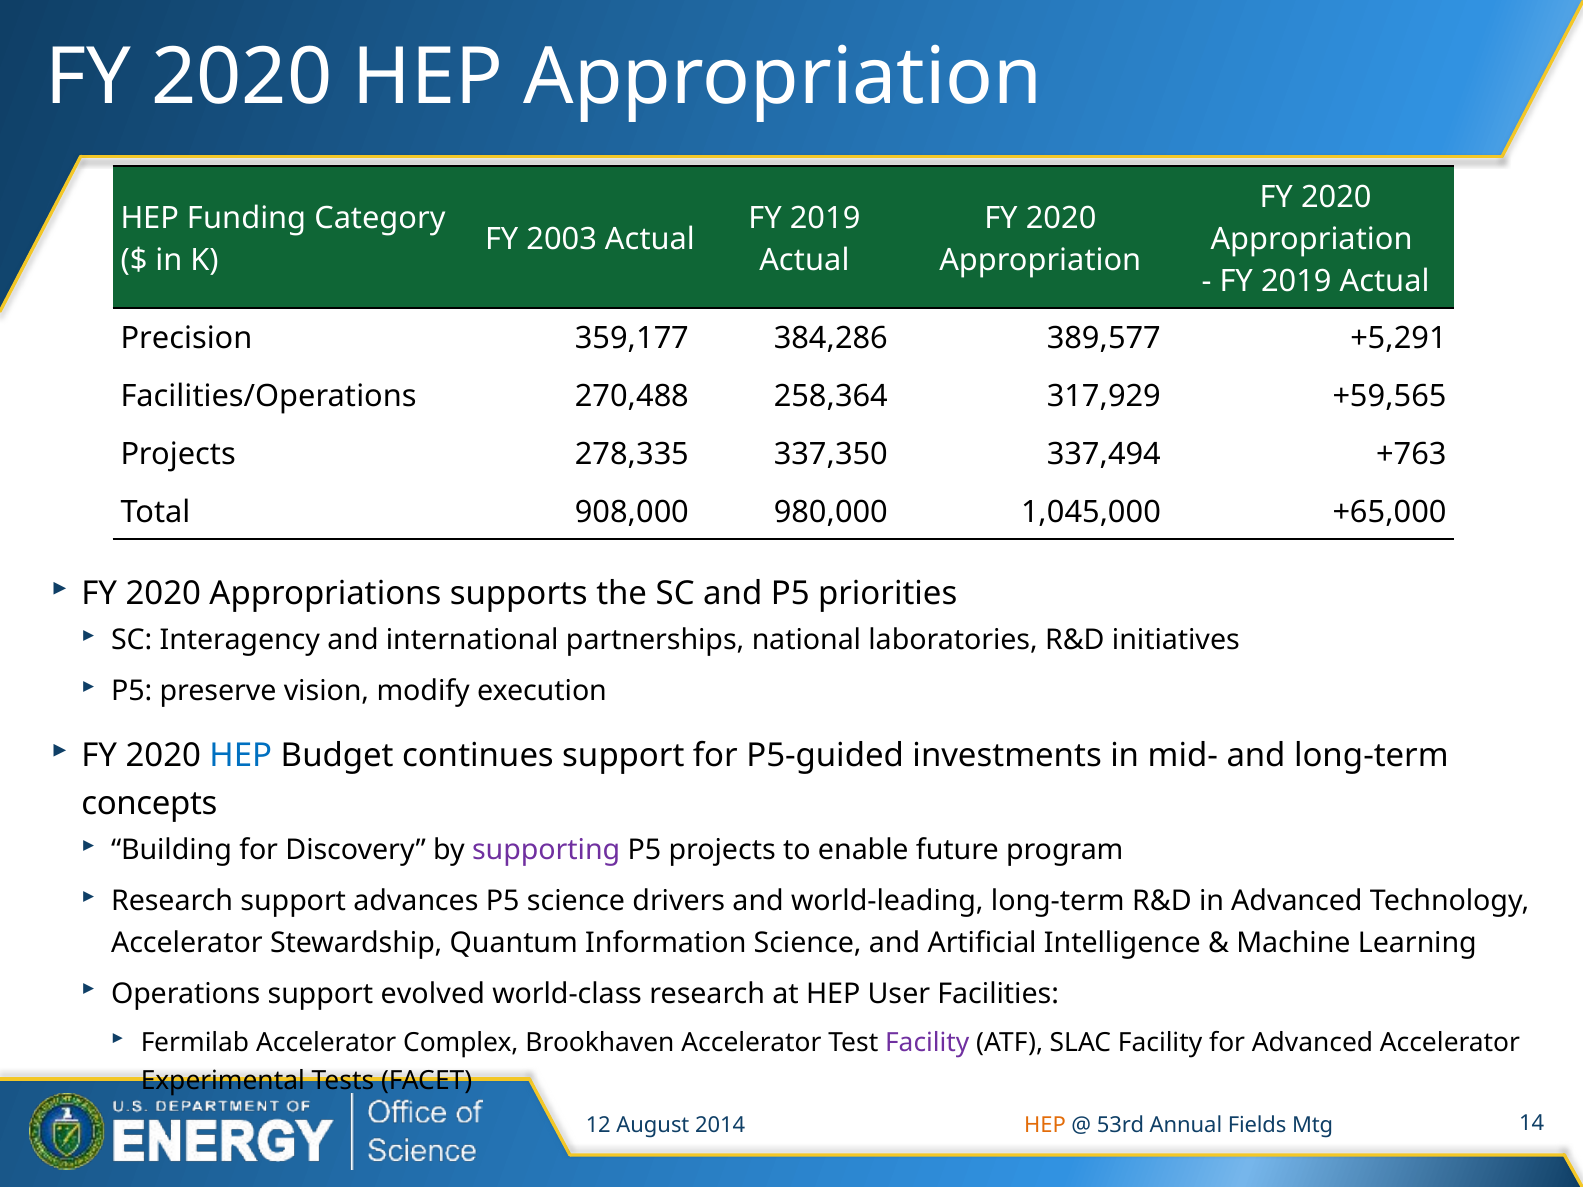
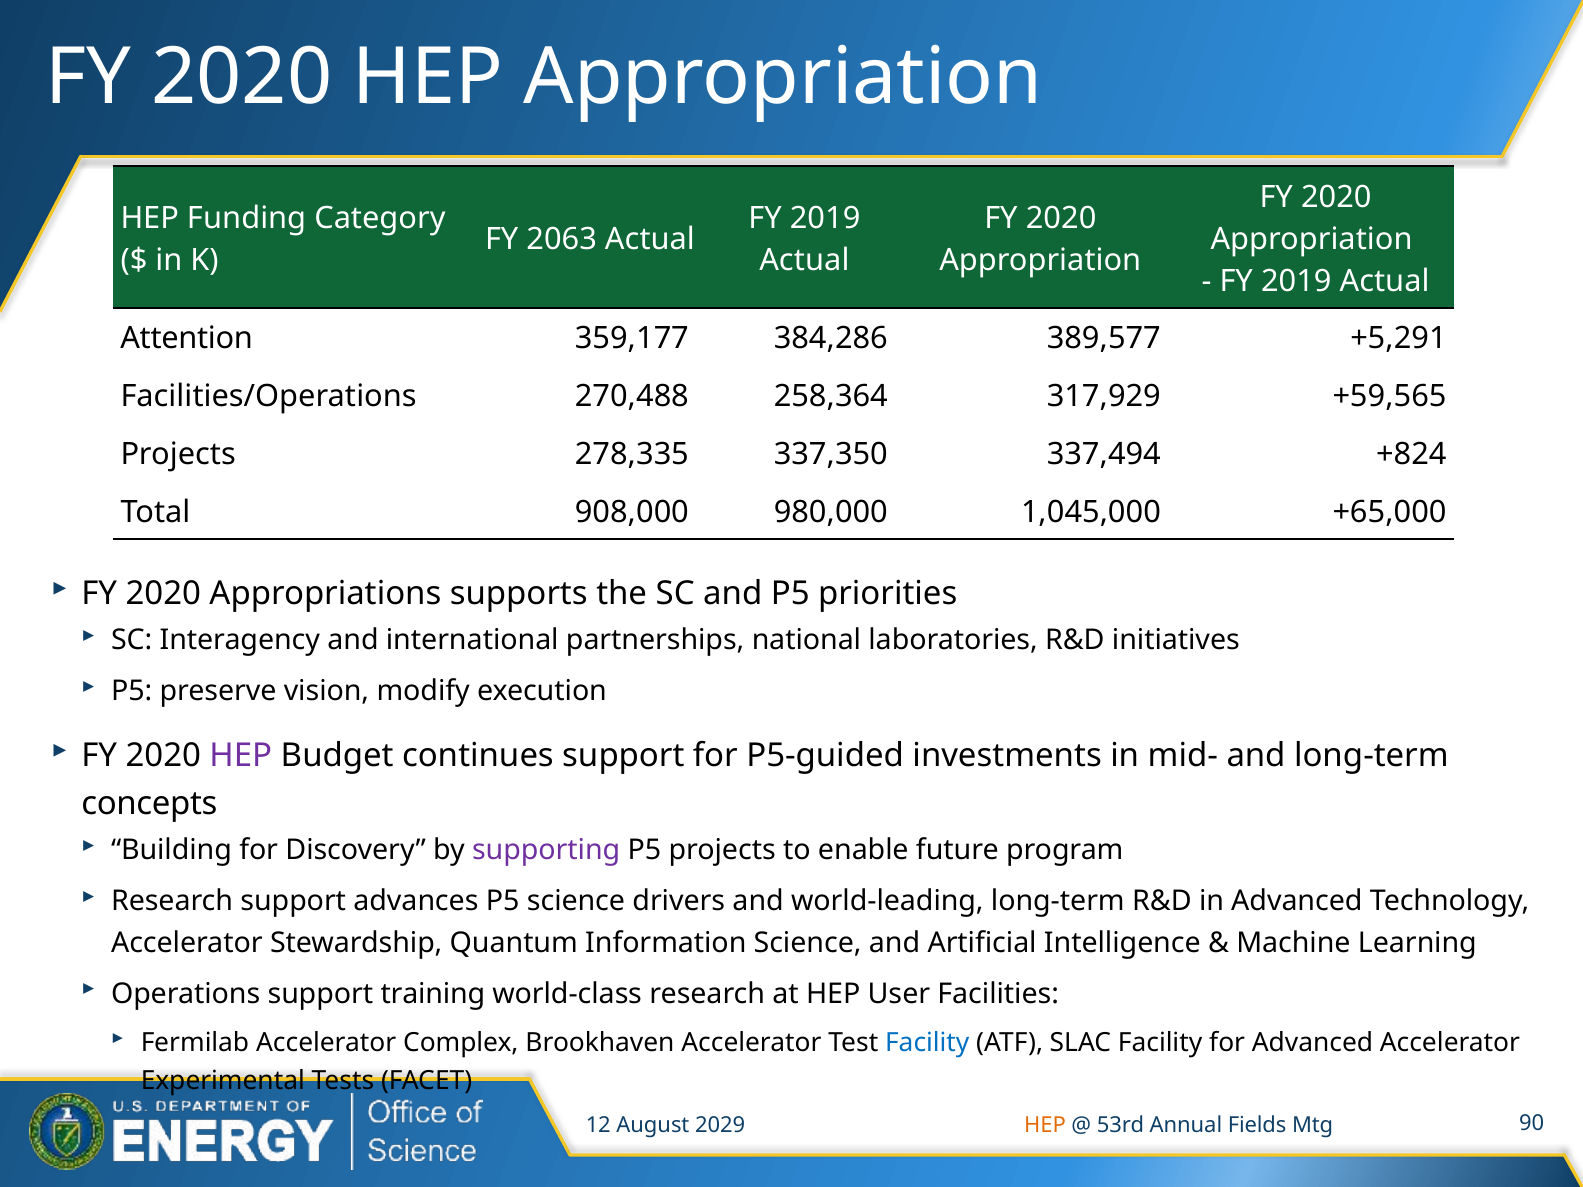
2003: 2003 -> 2063 (562, 239)
Precision: Precision -> Attention (187, 339)
+763: +763 -> +824 (1411, 455)
HEP colour: blue -> purple (241, 756)
evolved: evolved -> training (433, 994)
Facility colour: purple -> blue (927, 1043)
2014: 2014 -> 2029 (720, 1125)
14: 14 -> 90 (1532, 1123)
